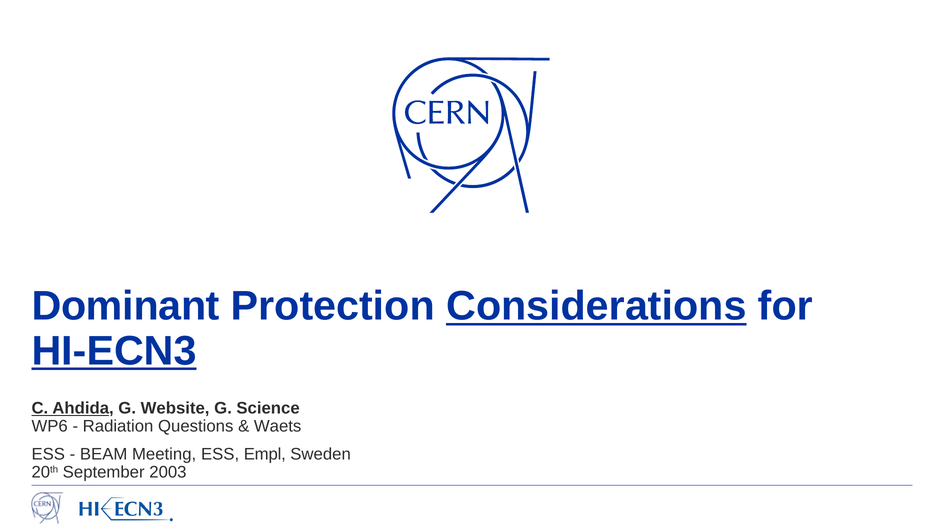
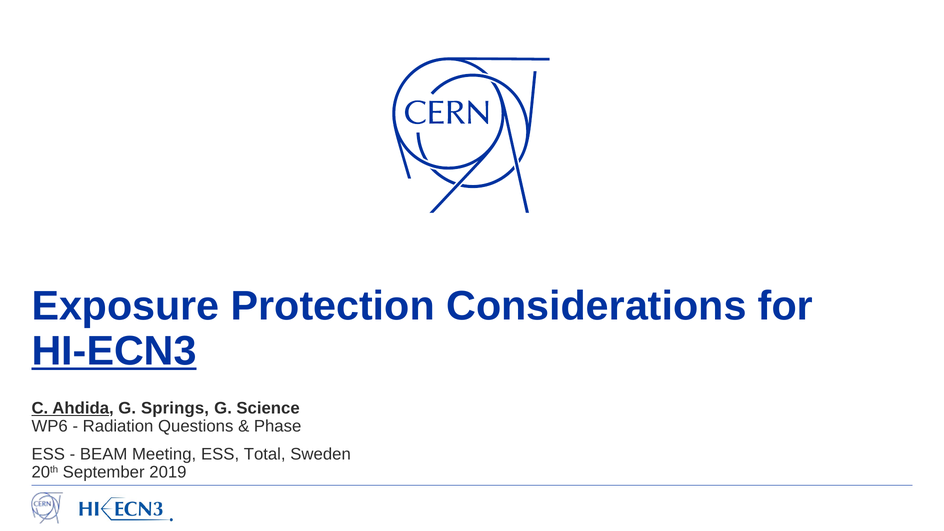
Dominant: Dominant -> Exposure (126, 306)
Considerations underline: present -> none (596, 306)
Website: Website -> Springs (175, 408)
Waets: Waets -> Phase (278, 426)
Empl: Empl -> Total (265, 454)
2003: 2003 -> 2019 (168, 472)
